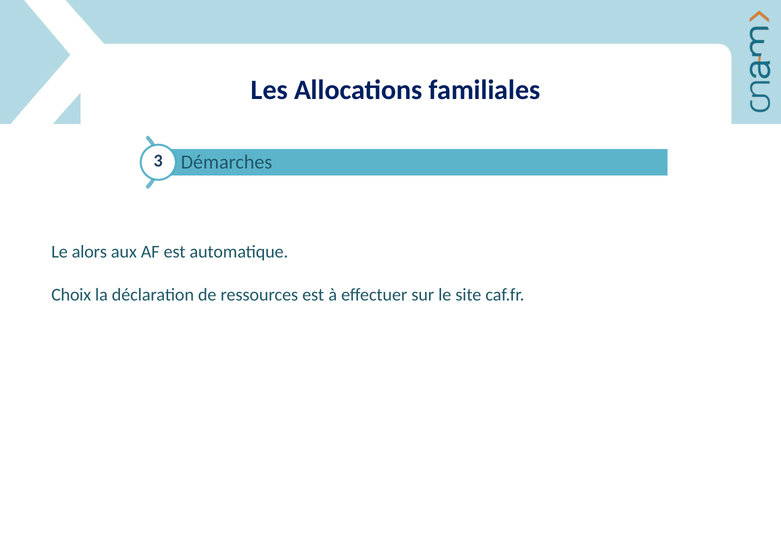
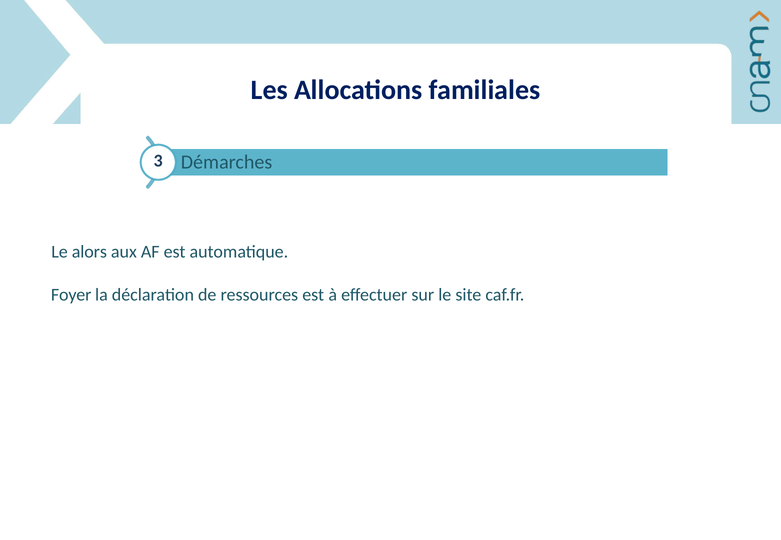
Choix: Choix -> Foyer (71, 295)
